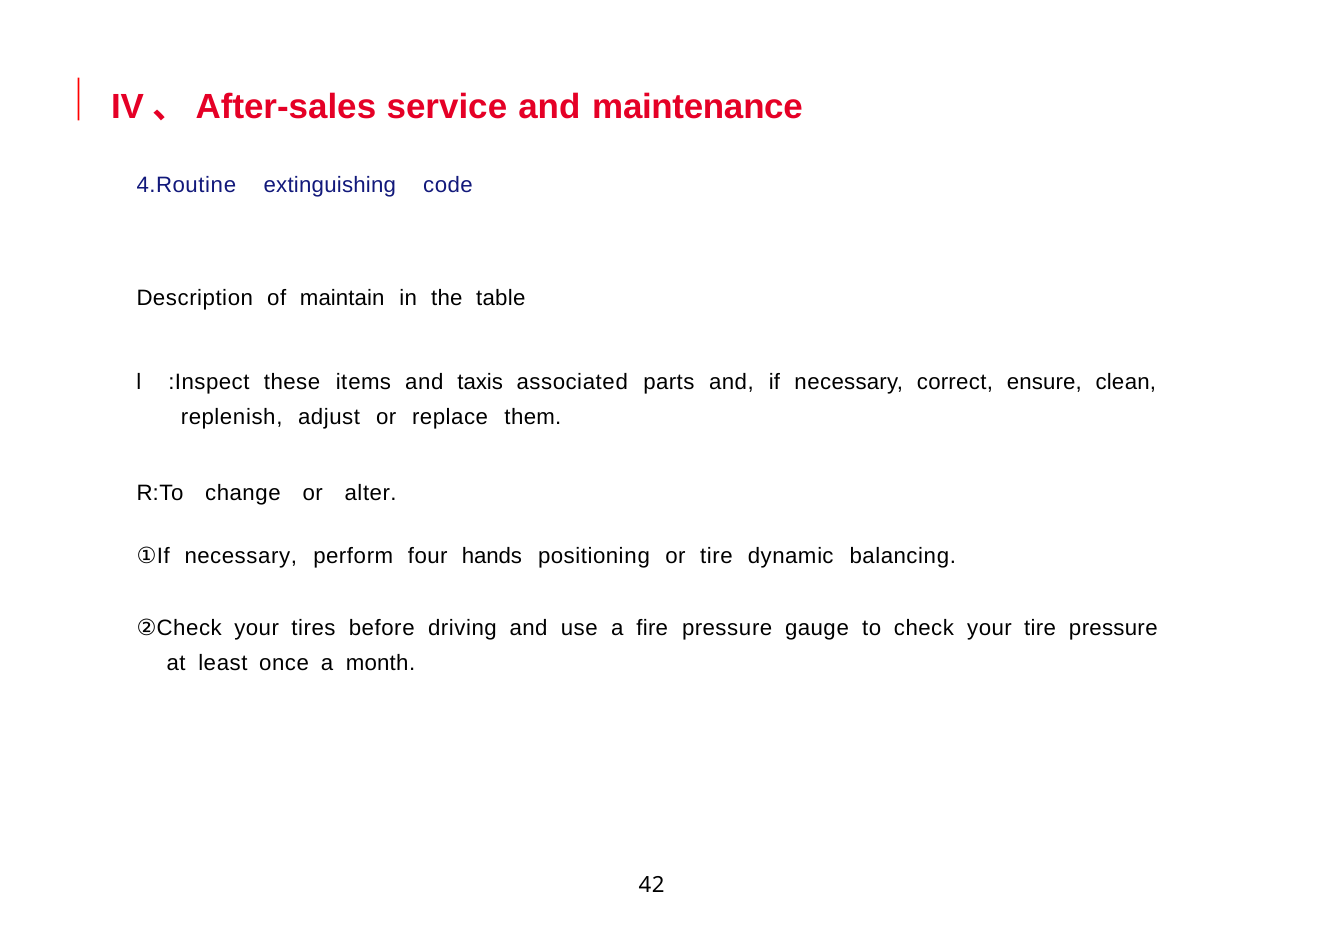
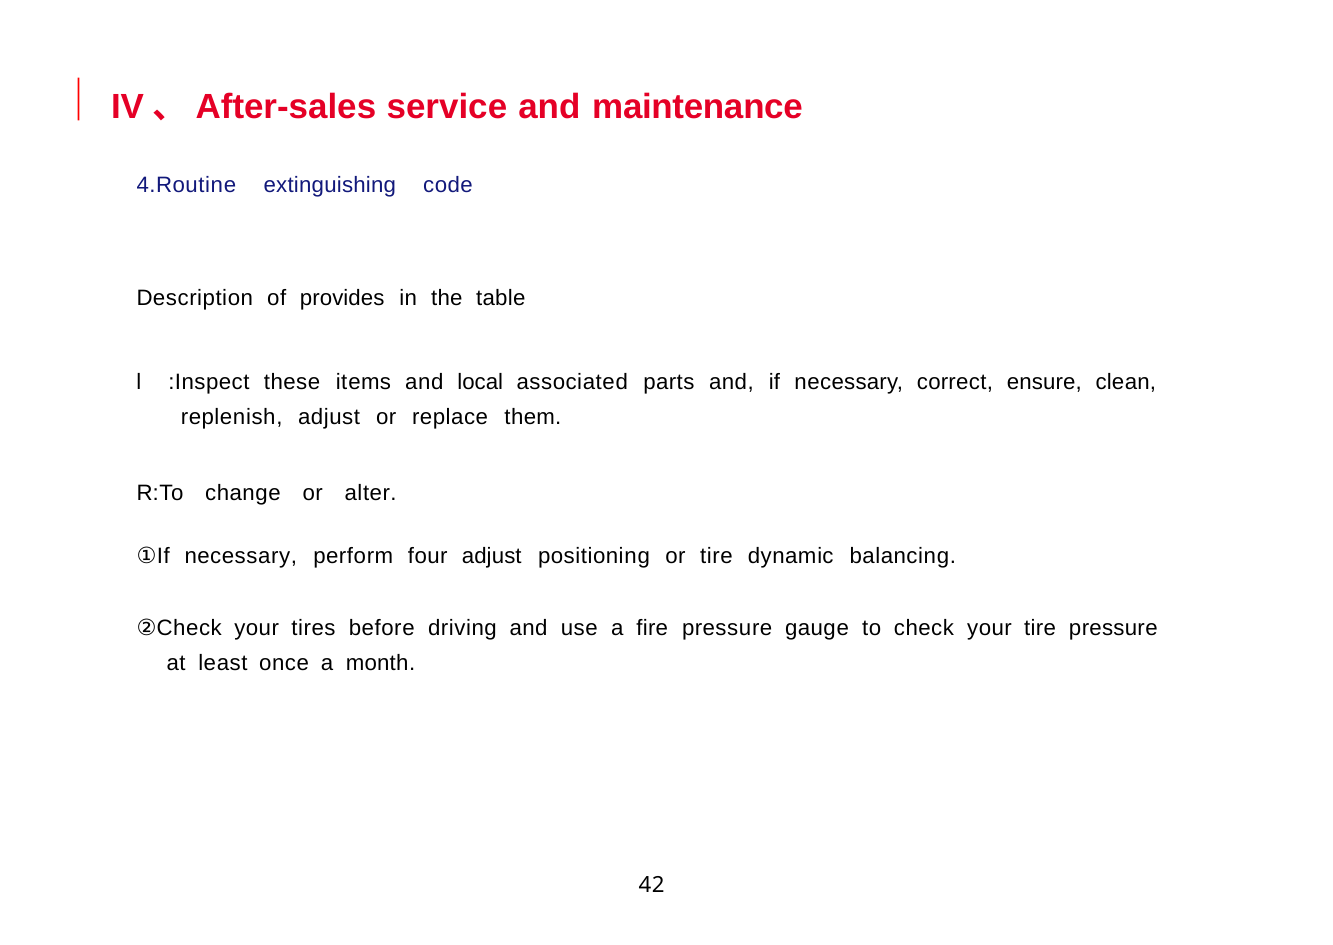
maintain: maintain -> provides (342, 298)
taxis: taxis -> local (480, 382)
four hands: hands -> adjust (492, 557)
